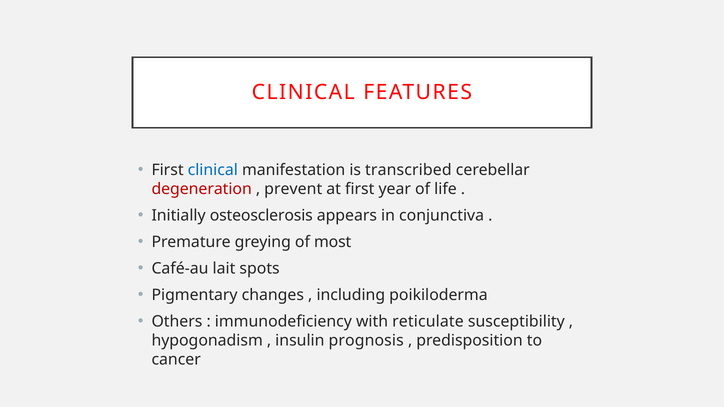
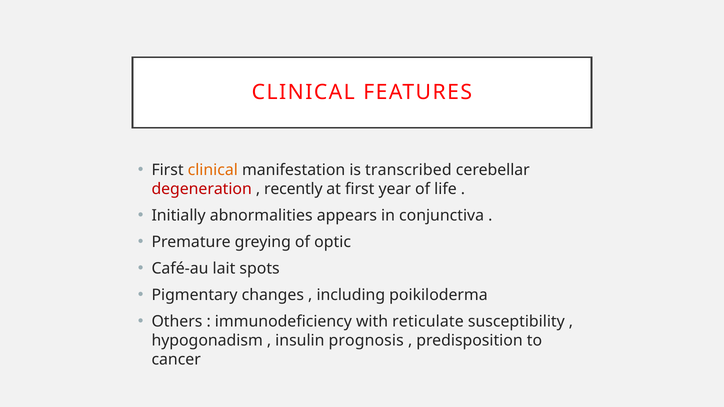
clinical colour: blue -> orange (213, 170)
prevent: prevent -> recently (293, 189)
osteosclerosis: osteosclerosis -> abnormalities (261, 216)
most: most -> optic (333, 242)
